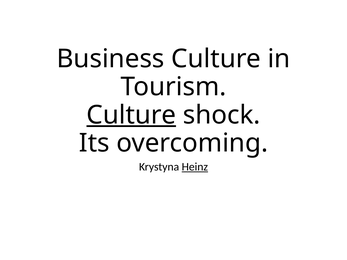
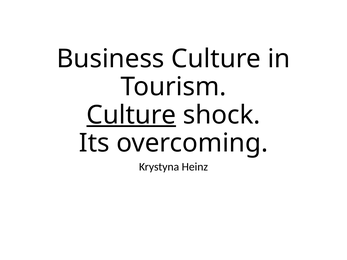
Heinz underline: present -> none (195, 167)
